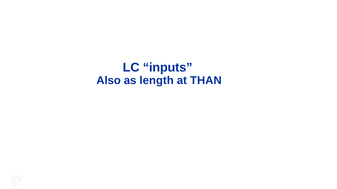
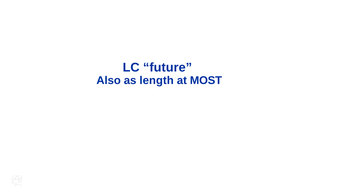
inputs: inputs -> future (168, 68)
THAN: THAN -> MOST (206, 81)
